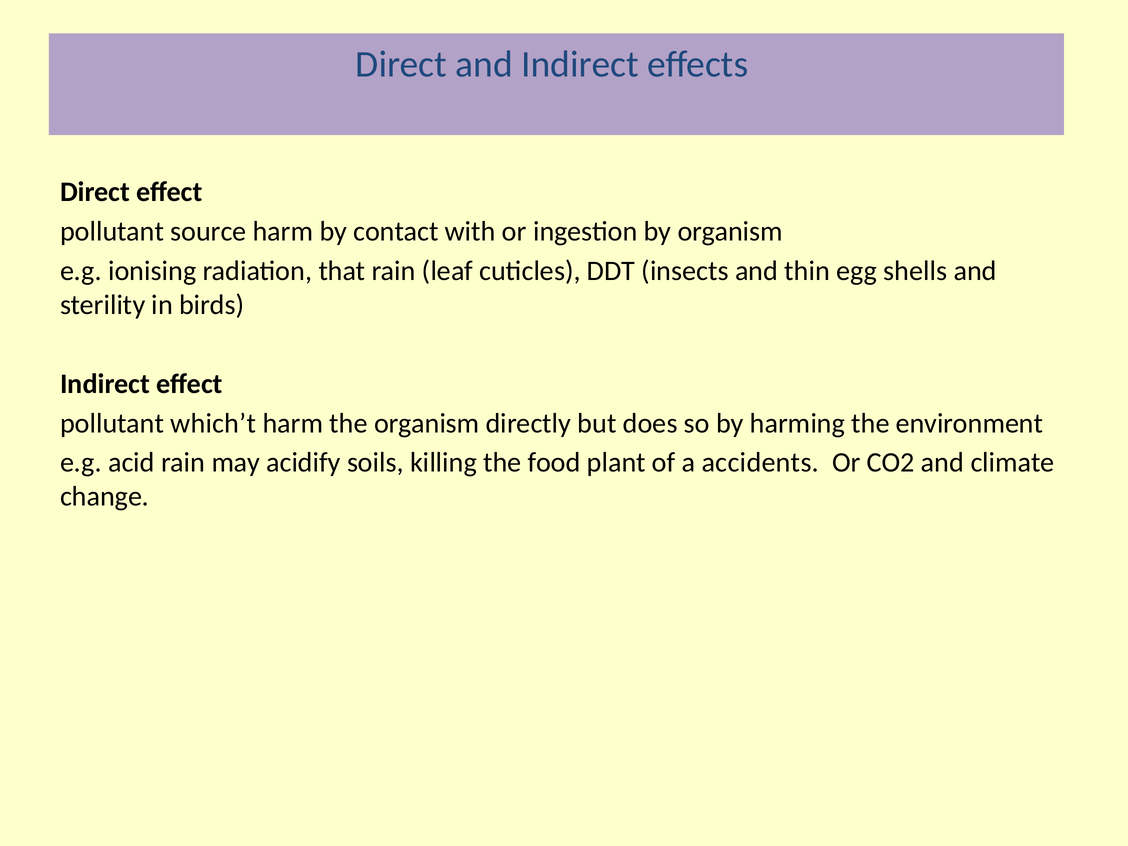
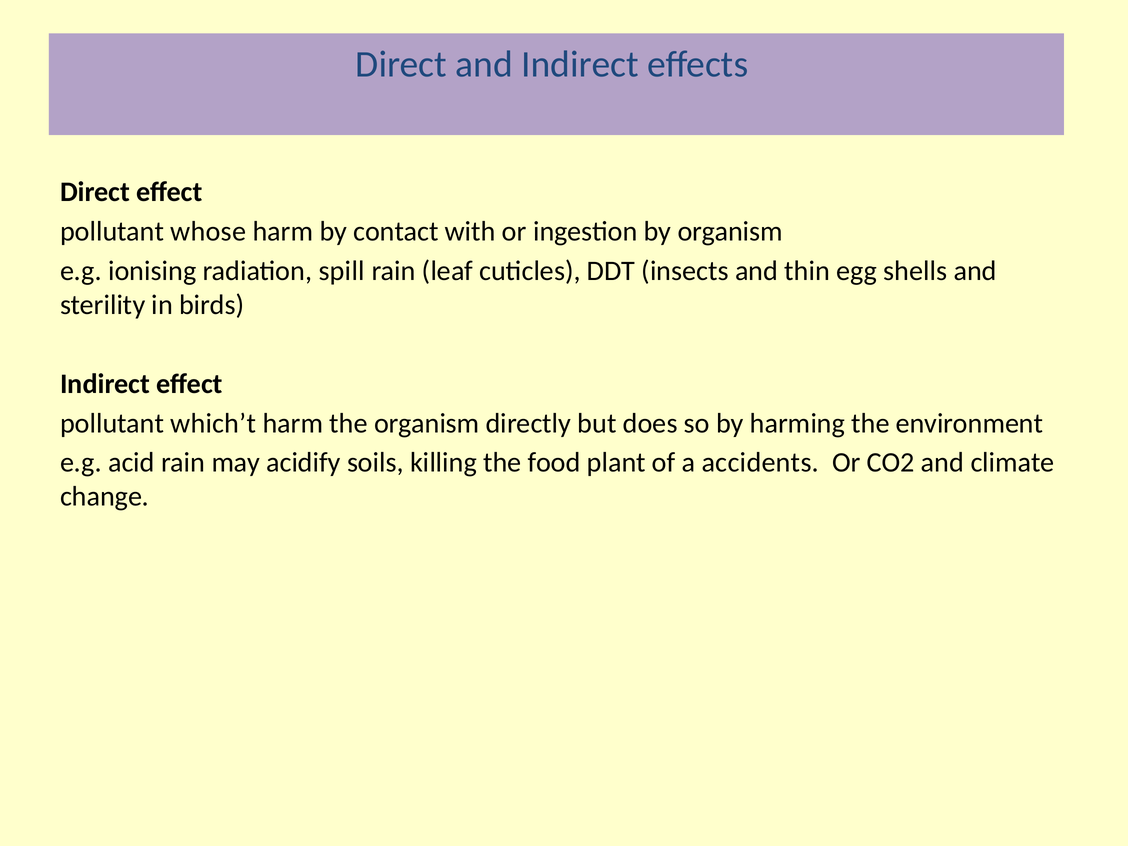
source: source -> whose (208, 231)
that: that -> spill (342, 271)
